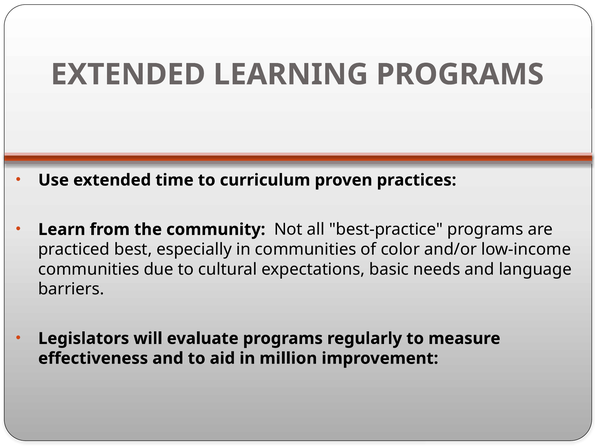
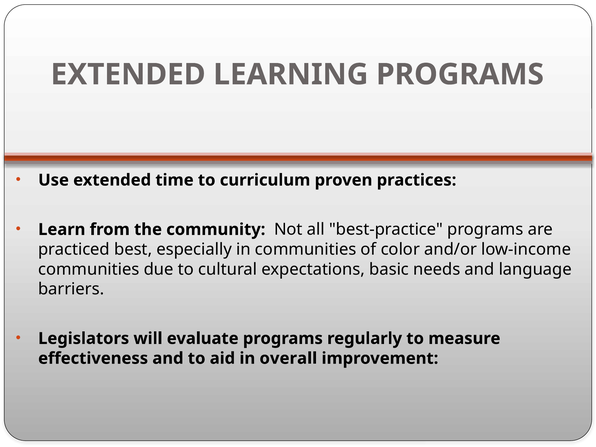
million: million -> overall (288, 358)
